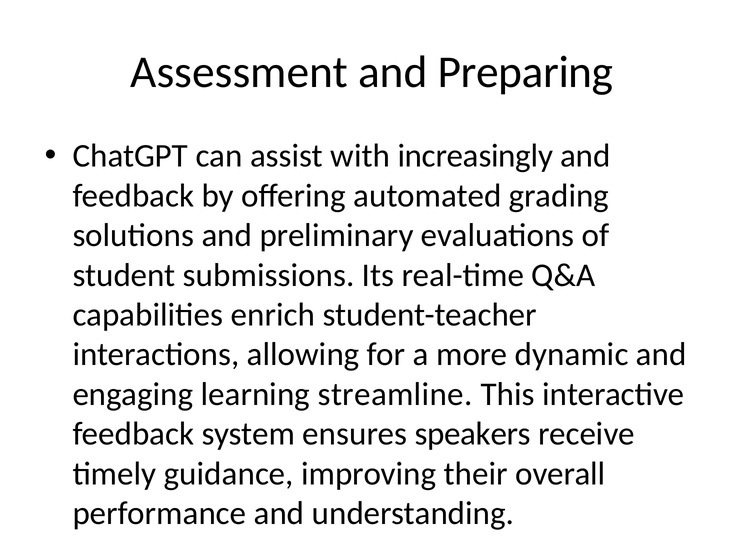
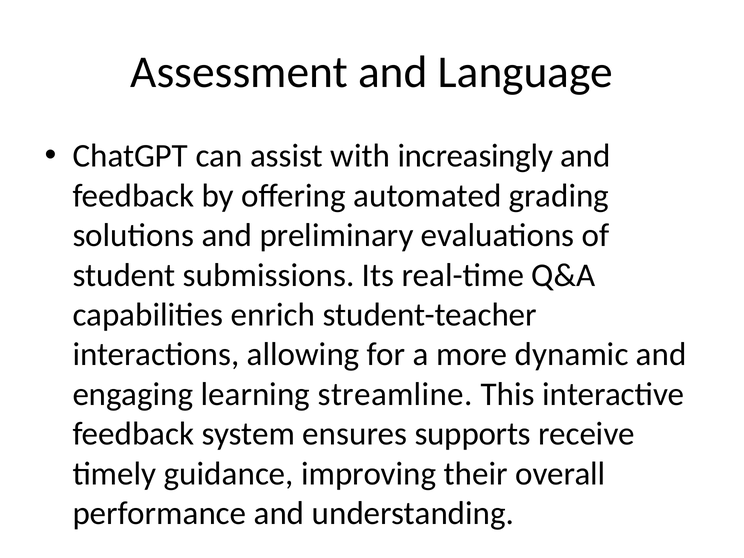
Preparing: Preparing -> Language (525, 72)
speakers: speakers -> supports (473, 434)
